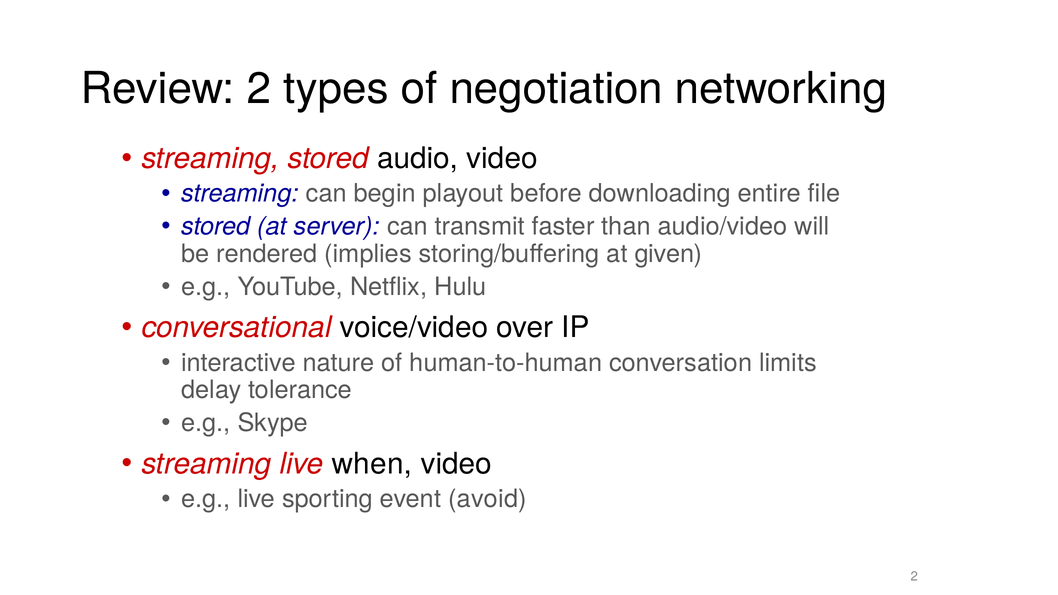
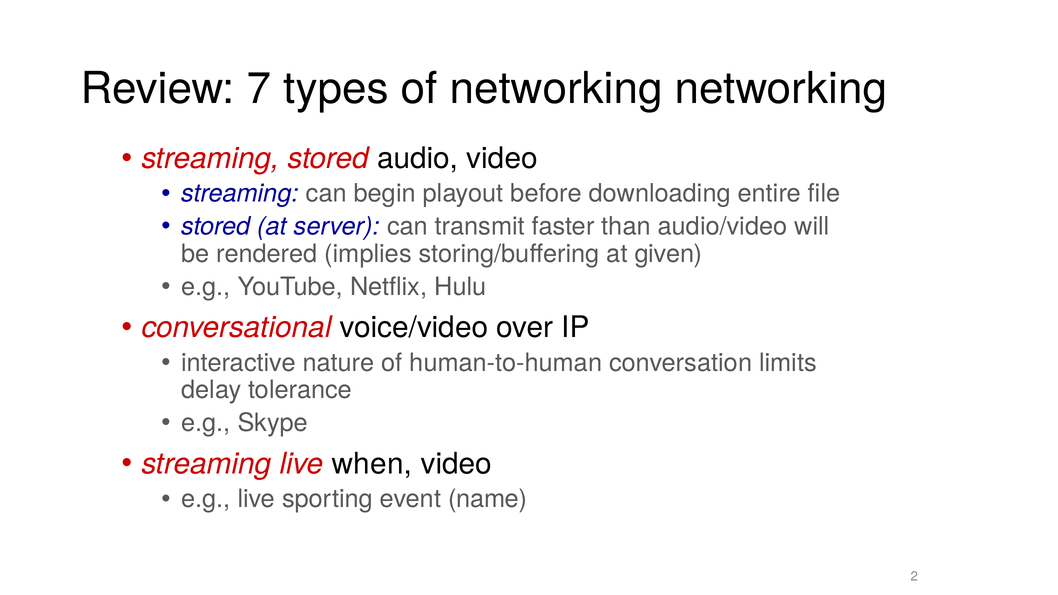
Review 2: 2 -> 7 (259, 89)
of negotiation: negotiation -> networking (556, 89)
avoid: avoid -> name (488, 499)
